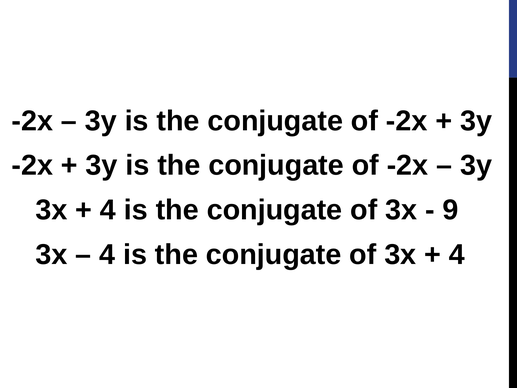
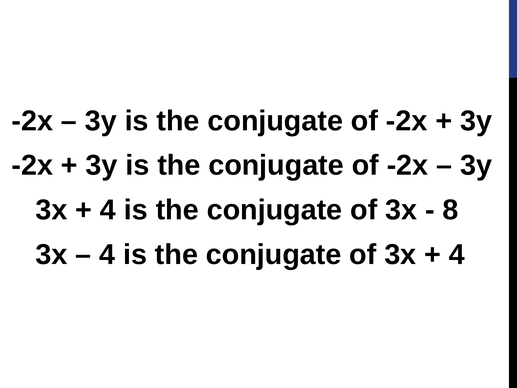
9: 9 -> 8 (451, 210)
